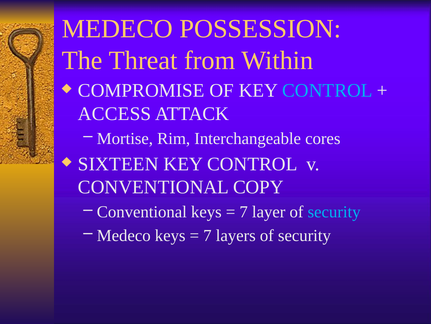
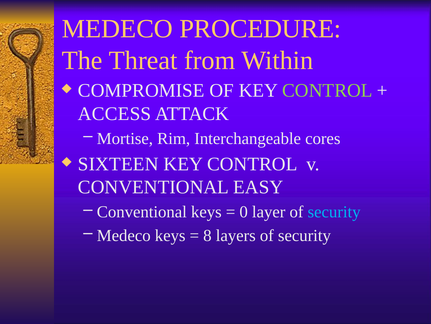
POSSESSION: POSSESSION -> PROCEDURE (260, 29)
CONTROL colour: light blue -> light green (327, 90)
COPY: COPY -> EASY (258, 187)
7: 7 -> 0 (244, 211)
7: 7 -> 8 (207, 235)
